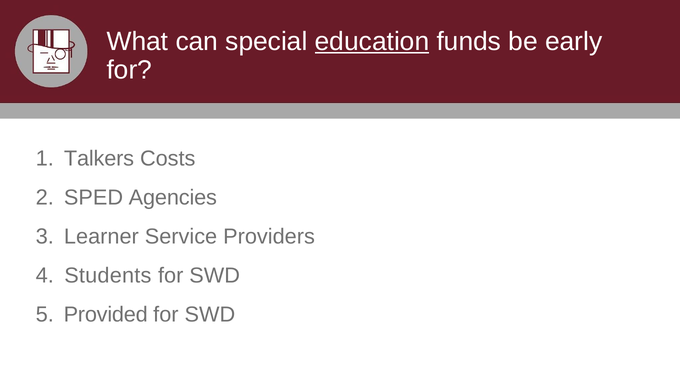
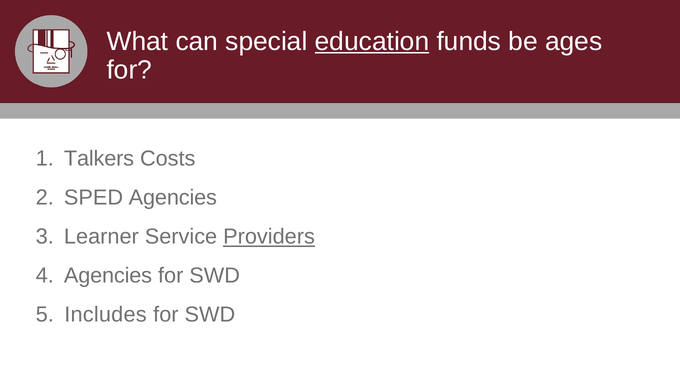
early: early -> ages (574, 41)
Providers underline: none -> present (269, 237)
Students: Students -> Agencies (108, 276)
Provided: Provided -> Includes (105, 315)
